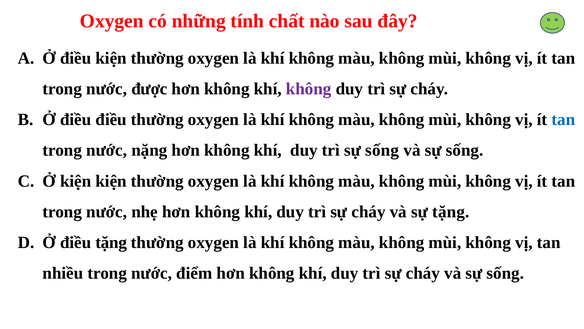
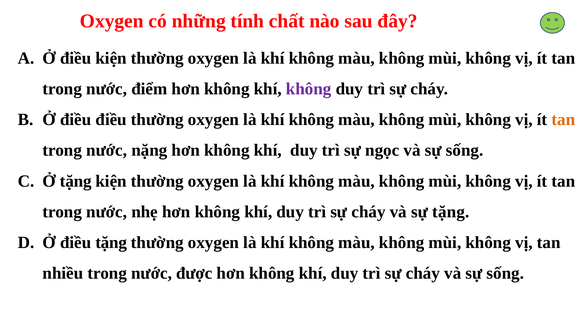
được: được -> điểm (149, 89)
tan colour: blue -> orange (563, 119)
trì sự sống: sống -> ngọc (382, 150)
Ở kiện: kiện -> tặng (76, 181)
điểm: điểm -> được (194, 273)
